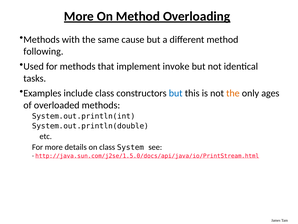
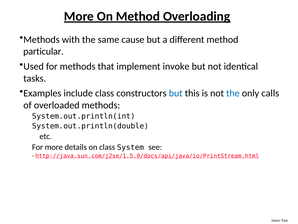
following: following -> particular (43, 51)
the colour: orange -> blue (233, 93)
ages: ages -> calls (270, 93)
